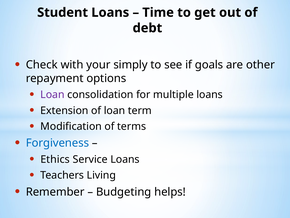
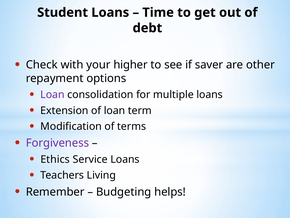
simply: simply -> higher (131, 65)
goals: goals -> saver (209, 65)
Forgiveness colour: blue -> purple (57, 143)
